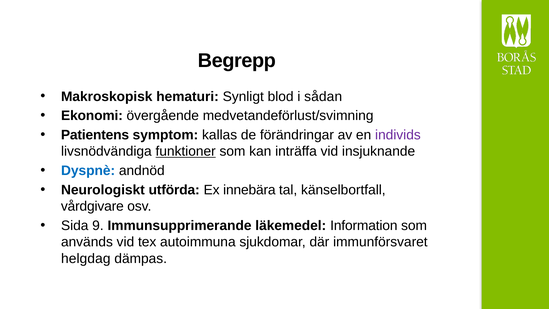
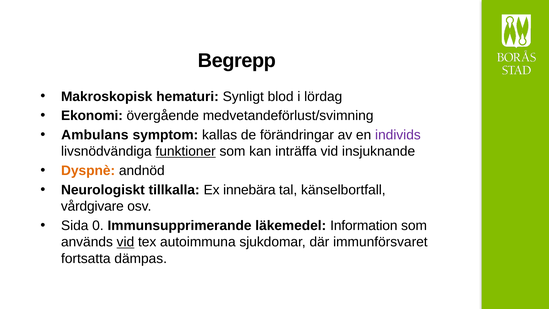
sådan: sådan -> lördag (323, 96)
Patientens: Patientens -> Ambulans (95, 135)
Dyspnè colour: blue -> orange (88, 171)
utförda: utförda -> tillkalla (174, 190)
9: 9 -> 0 (98, 225)
vid underline: none -> present (125, 242)
helgdag: helgdag -> fortsatta (86, 258)
